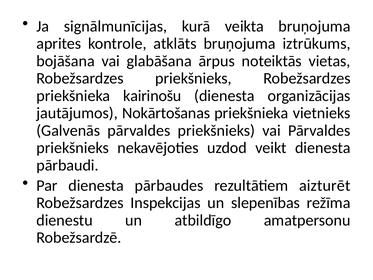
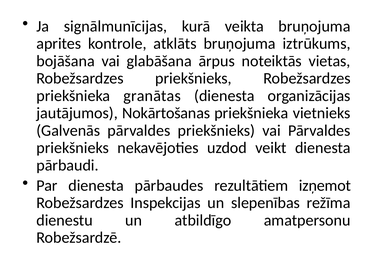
kairinošu: kairinošu -> granātas (152, 96)
aizturēt: aizturēt -> izņemot (325, 185)
